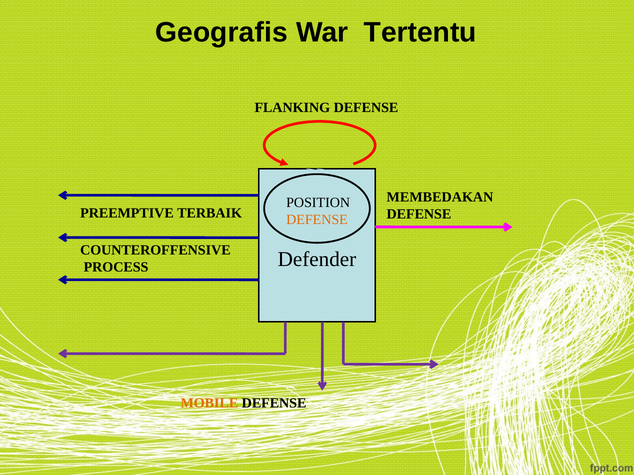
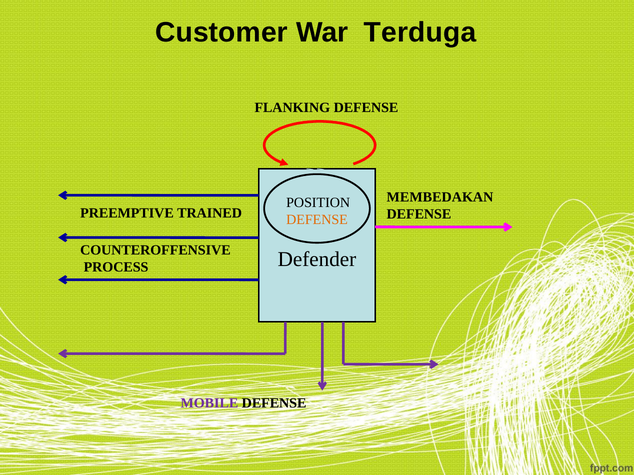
Geografis: Geografis -> Customer (222, 32)
Tertentu: Tertentu -> Terduga (420, 32)
TERBAIK: TERBAIK -> TRAINED (210, 213)
MOBILE colour: orange -> purple (209, 404)
